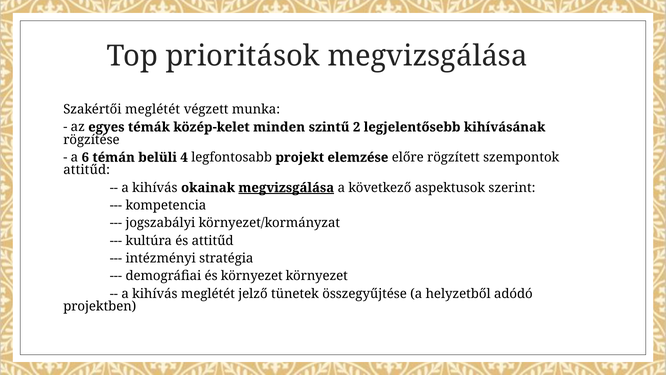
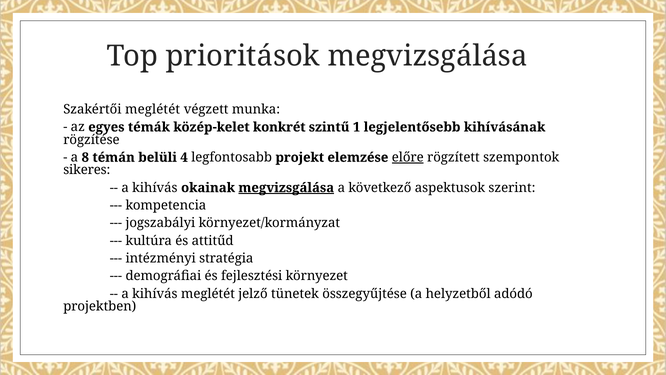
minden: minden -> konkrét (279, 127)
2: 2 -> 1 (357, 127)
6: 6 -> 8 (85, 157)
előre underline: none -> present (408, 157)
attitűd: attitűd -> sikeres (87, 170)
és környezet: környezet -> fejlesztési (252, 276)
